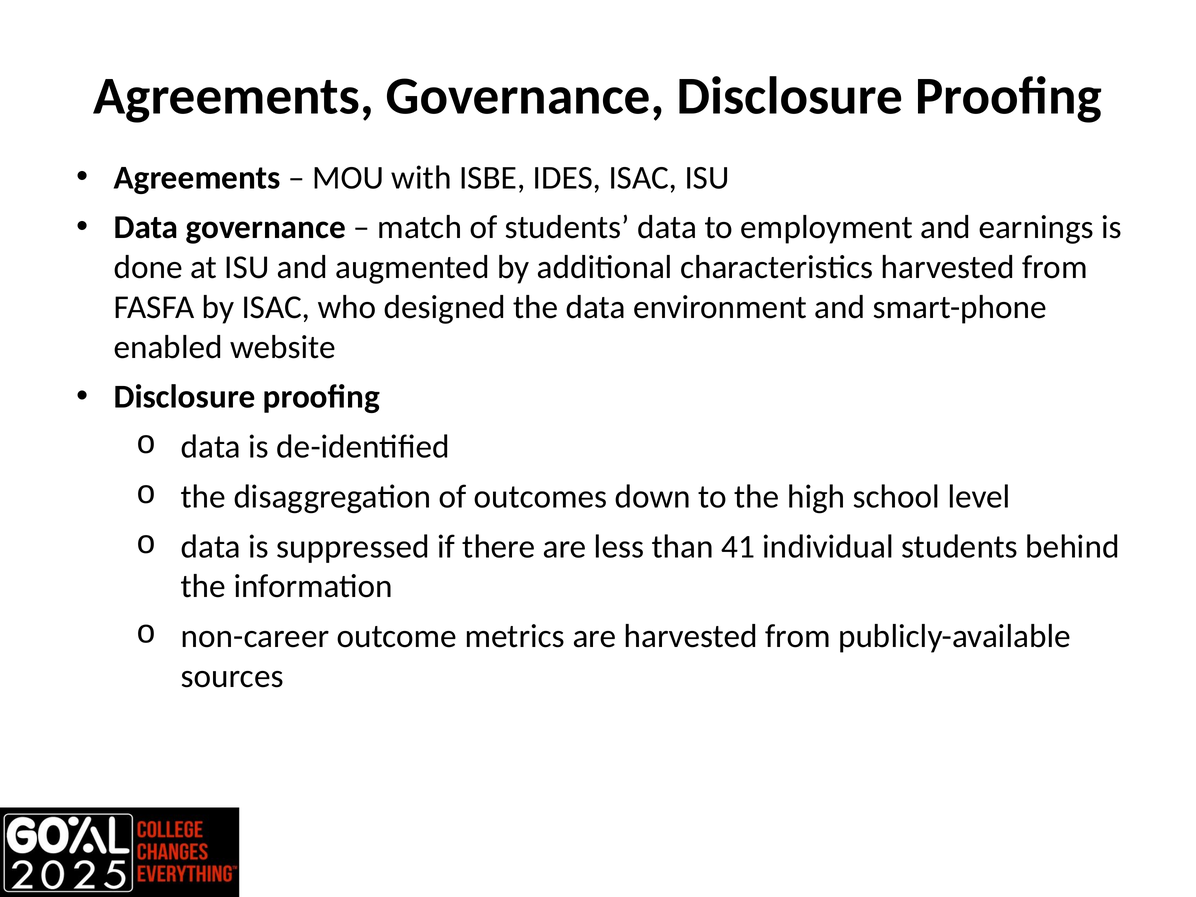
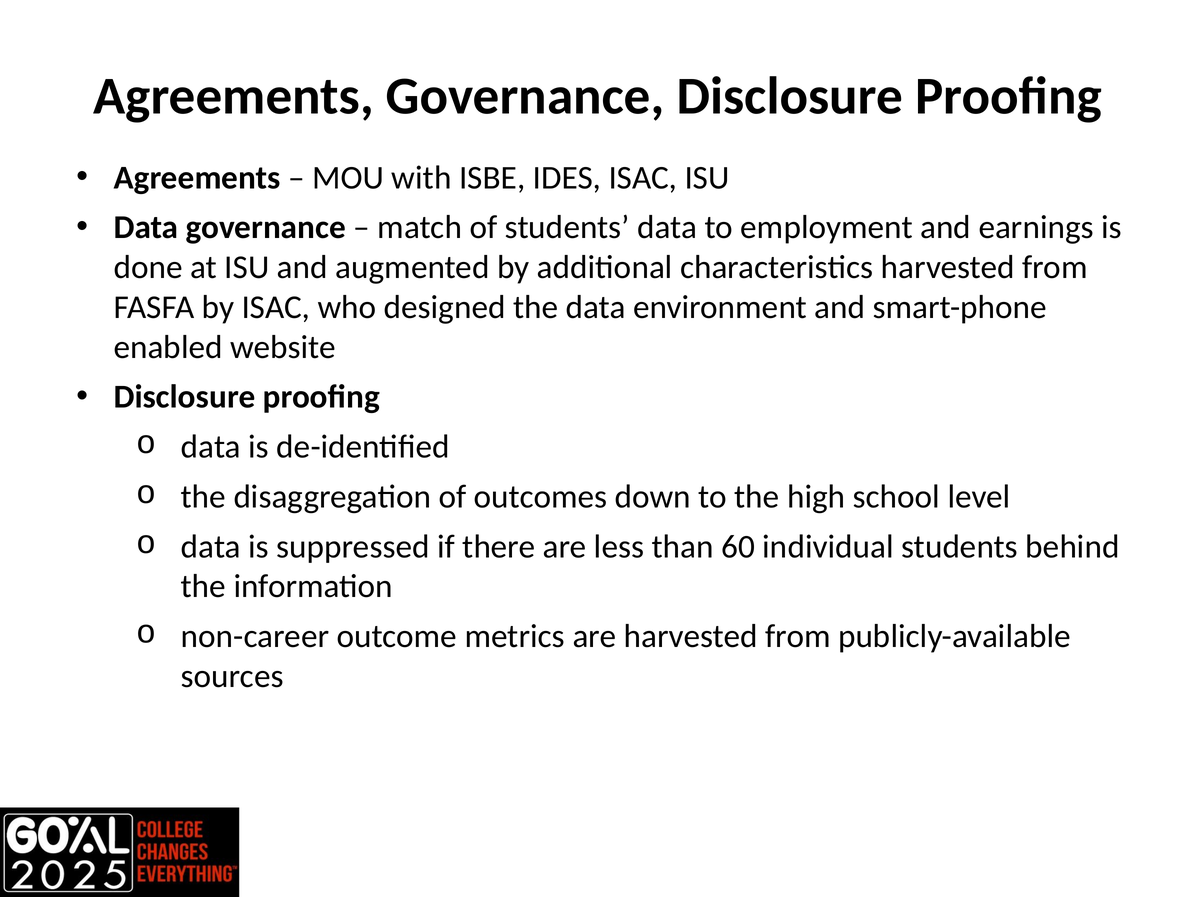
41: 41 -> 60 (738, 547)
